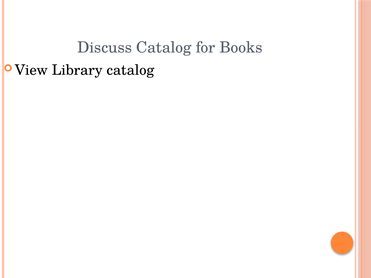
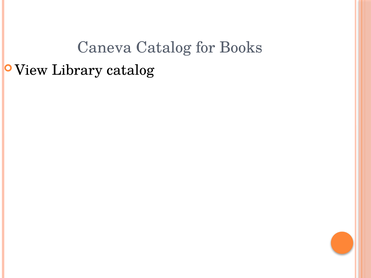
Discuss: Discuss -> Caneva (105, 47)
